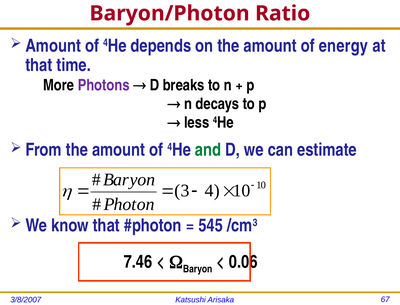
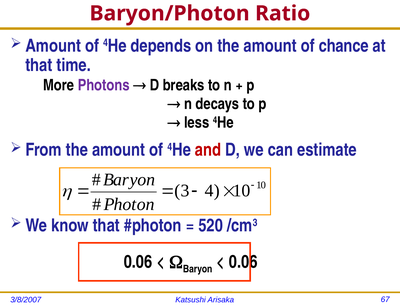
energy: energy -> chance (344, 46)
and colour: green -> red (208, 150)
545: 545 -> 520 (211, 225)
7.46: 7.46 -> 0.06 (138, 262)
